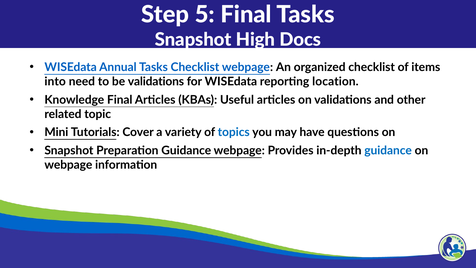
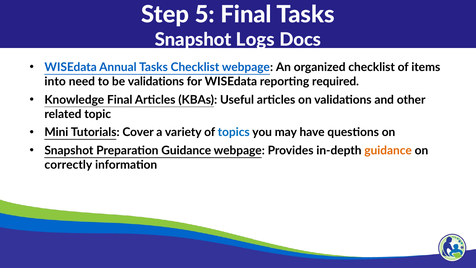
High: High -> Logs (255, 40)
location: location -> required (336, 81)
guidance colour: blue -> orange (388, 151)
webpage: webpage -> correctly (68, 165)
